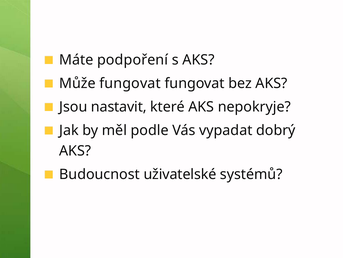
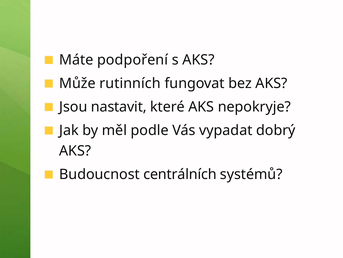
Může fungovat: fungovat -> rutinních (130, 83)
uživatelské: uživatelské -> centrálních (180, 174)
